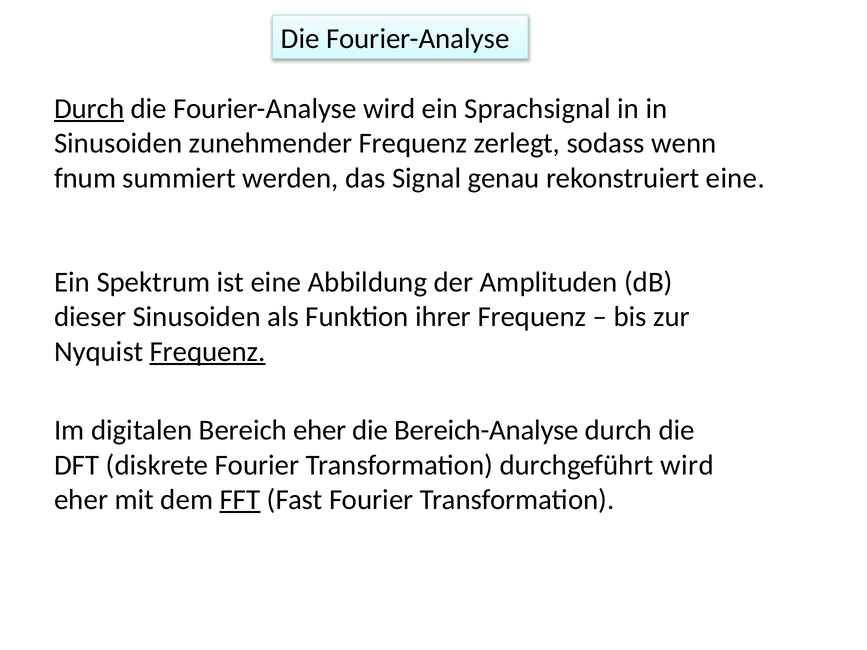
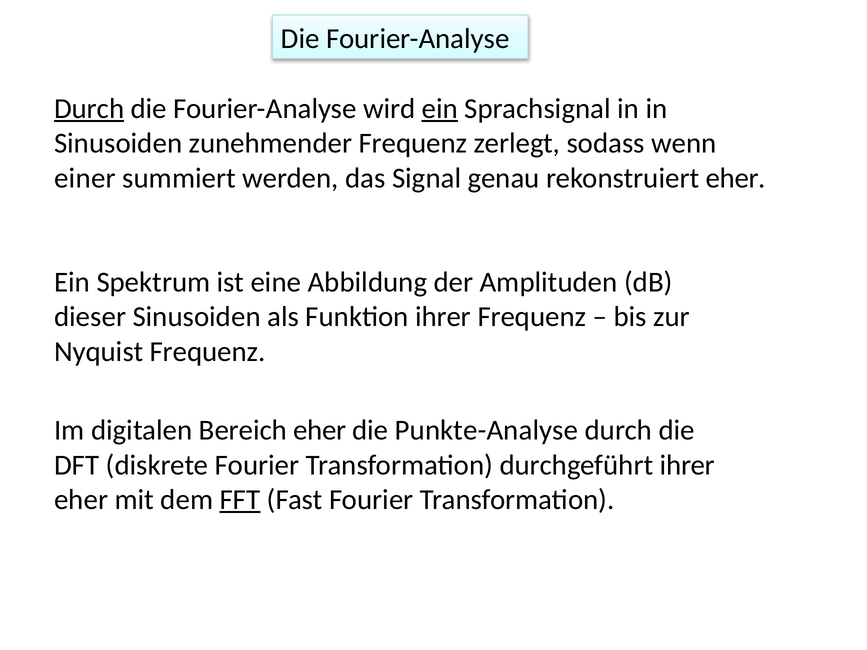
ein underline: none -> present (440, 109)
fnum: fnum -> einer (85, 178)
rekonstruiert eine: eine -> eher (736, 178)
Frequenz underline: present -> none (208, 352)
Bereich-Analyse: Bereich-Analyse -> Punkte-Analyse (486, 431)
durchgeführt wird: wird -> ihrer (687, 465)
